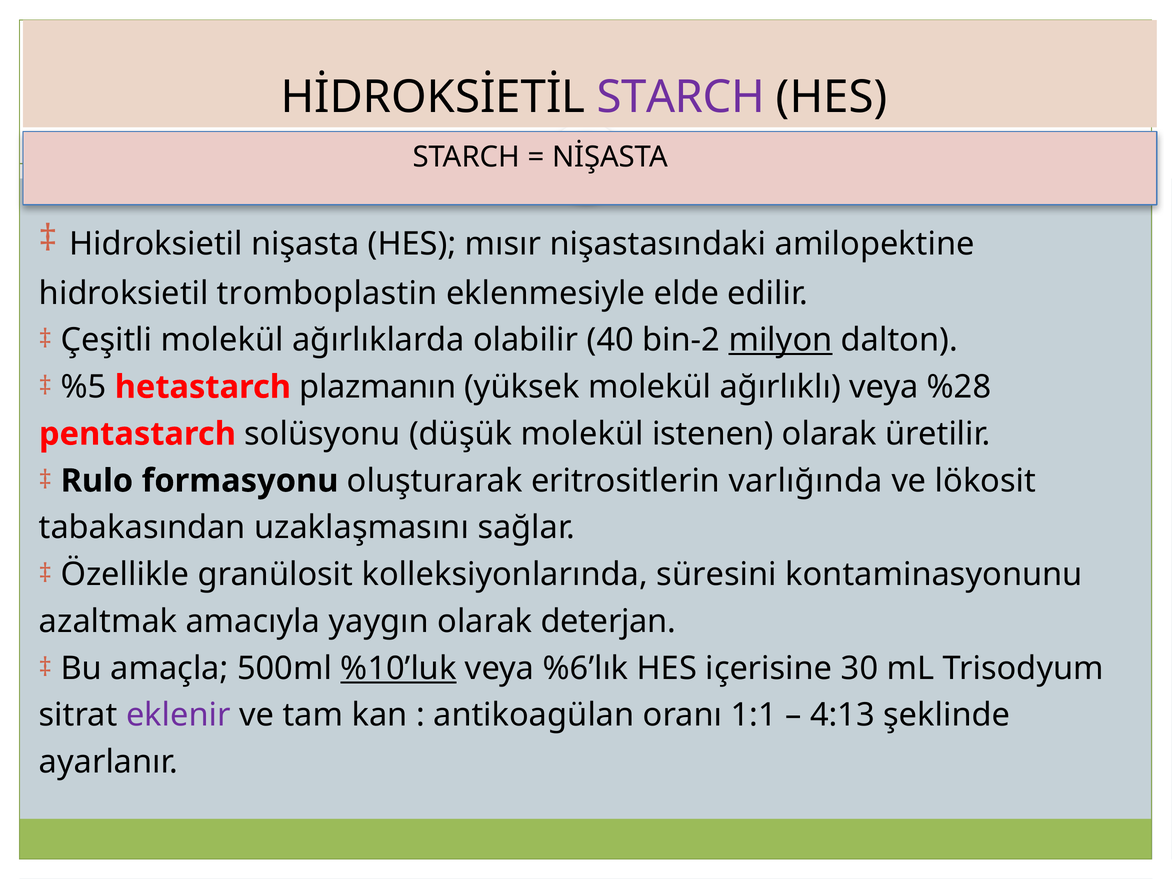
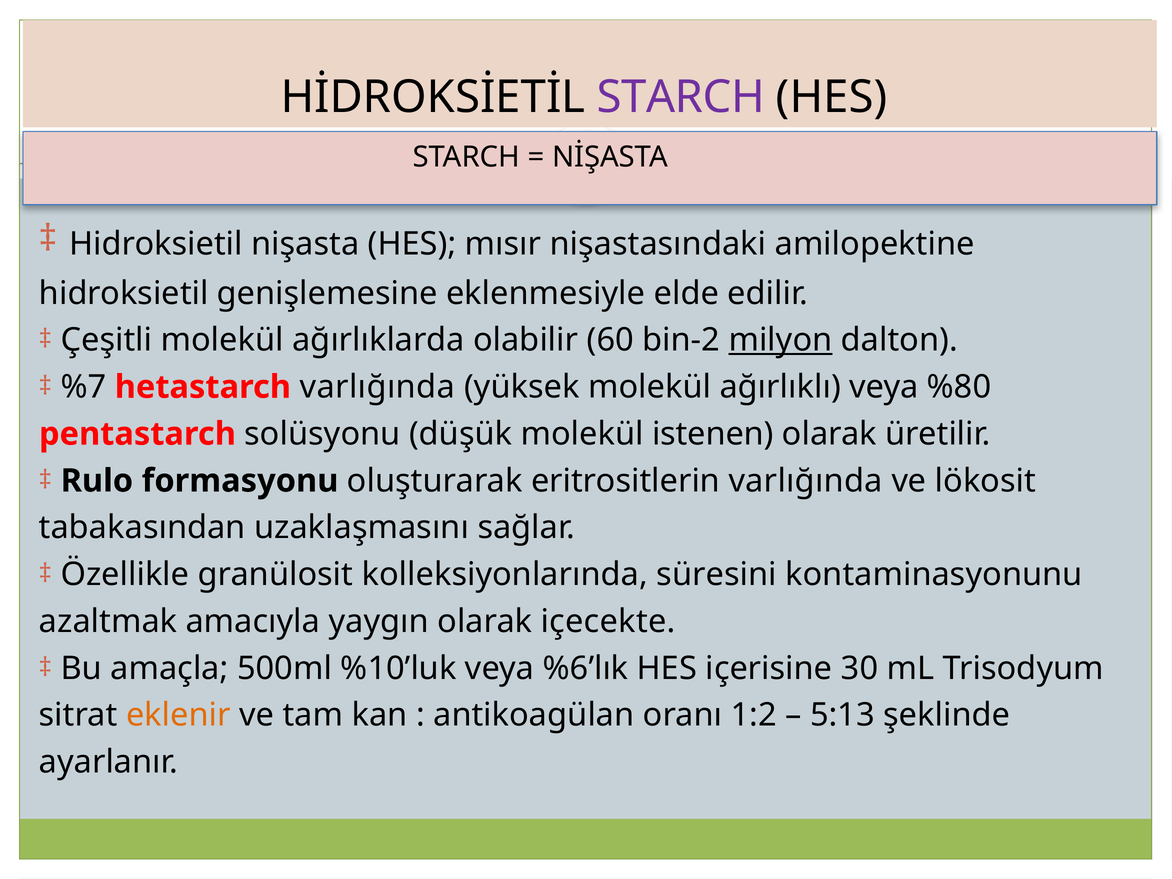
tromboplastin: tromboplastin -> genişlemesine (327, 293)
40: 40 -> 60 (610, 340)
%5: %5 -> %7 (83, 387)
hetastarch plazmanın: plazmanın -> varlığında (377, 387)
%28: %28 -> %80 (959, 387)
deterjan: deterjan -> içecekte (608, 621)
%10’luk underline: present -> none (399, 668)
eklenir colour: purple -> orange (178, 715)
1:1: 1:1 -> 1:2 (754, 715)
4:13: 4:13 -> 5:13 (842, 715)
